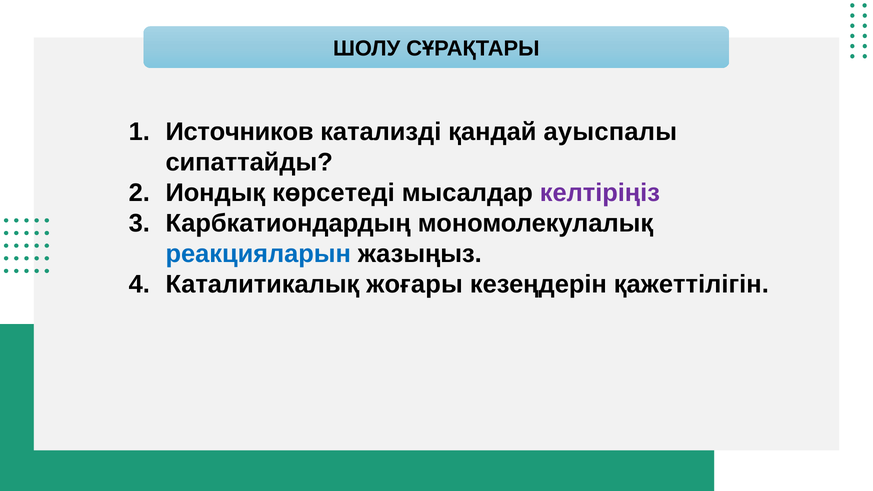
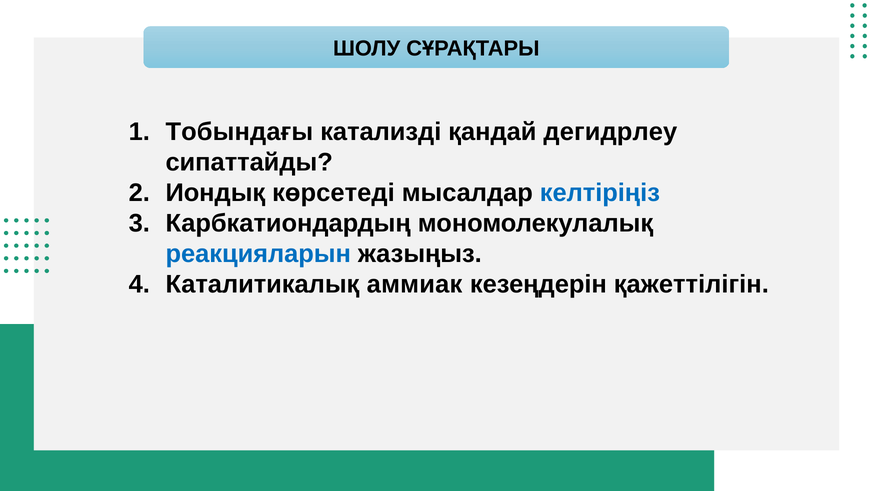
Источников: Источников -> Тобындағы (239, 132)
ауыспалы: ауыспалы -> дегидрлеу (610, 132)
келтіріңіз colour: purple -> blue (600, 193)
жоғары: жоғары -> аммиак (415, 284)
